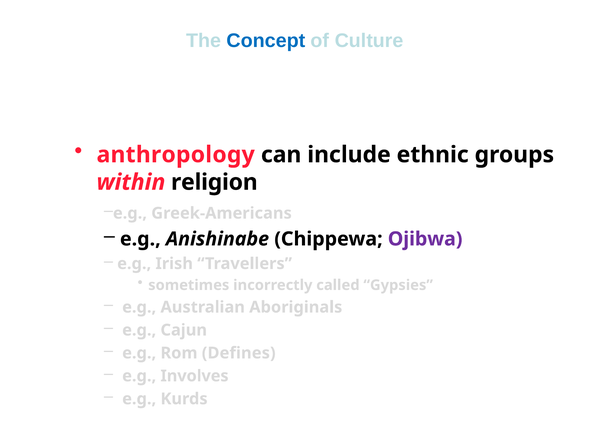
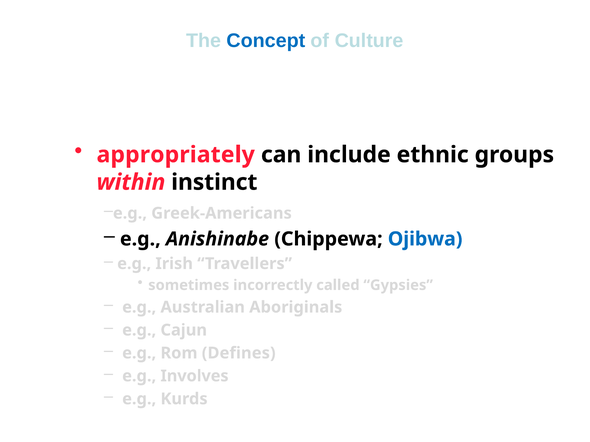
anthropology: anthropology -> appropriately (176, 155)
religion: religion -> instinct (214, 182)
Ojibwa colour: purple -> blue (425, 239)
